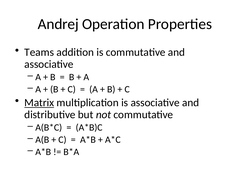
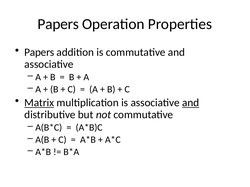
Andrej: Andrej -> Papers (58, 24)
Teams: Teams -> Papers (39, 52)
and underline: none -> present (191, 103)
